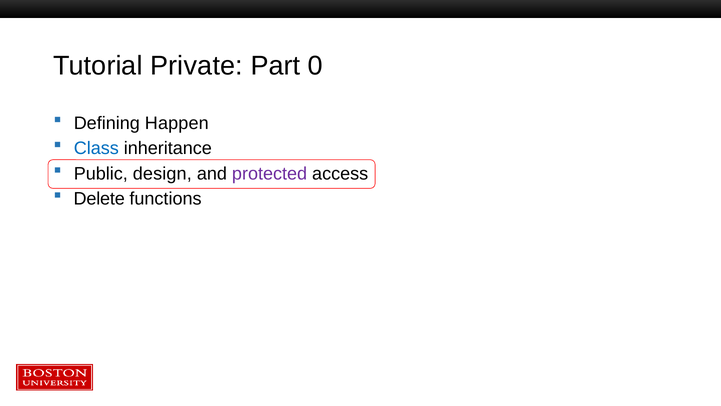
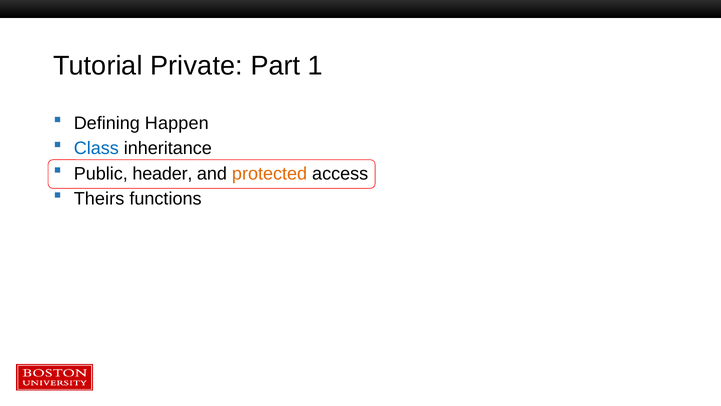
0: 0 -> 1 (315, 66)
design: design -> header (162, 173)
protected colour: purple -> orange (270, 173)
Delete: Delete -> Theirs (99, 199)
